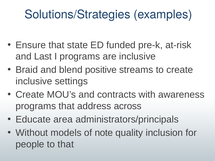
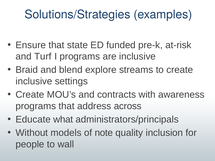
Last: Last -> Turf (43, 57)
positive: positive -> explore (101, 70)
area: area -> what (63, 120)
to that: that -> wall (66, 145)
